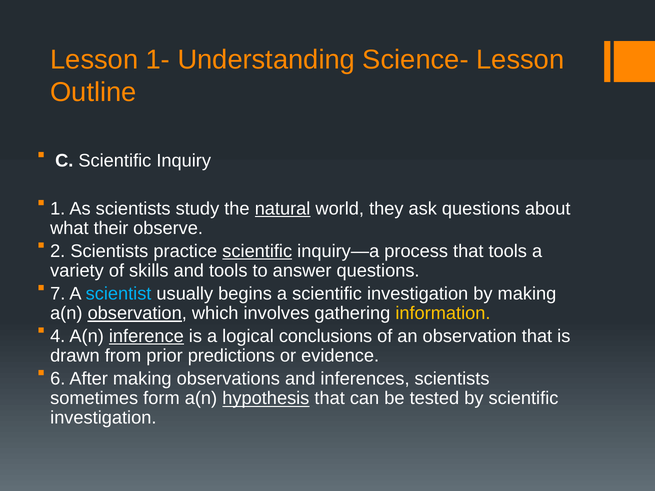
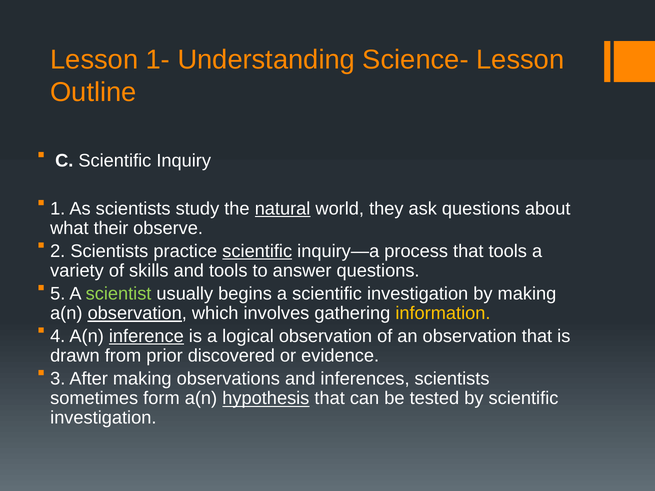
7: 7 -> 5 (58, 294)
scientist colour: light blue -> light green (119, 294)
logical conclusions: conclusions -> observation (326, 336)
predictions: predictions -> discovered (231, 356)
6: 6 -> 3 (58, 379)
